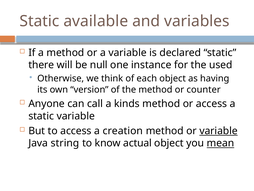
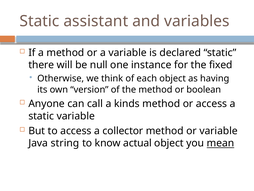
available: available -> assistant (96, 21)
used: used -> fixed (221, 65)
counter: counter -> boolean (204, 89)
creation: creation -> collector (123, 131)
variable underline: present -> none (219, 131)
